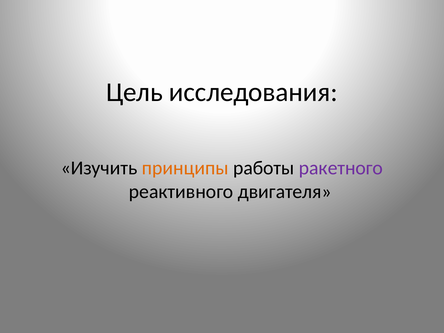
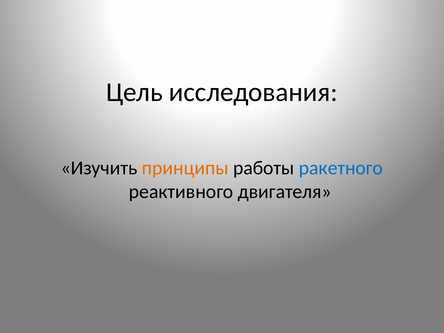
ракетного colour: purple -> blue (341, 168)
